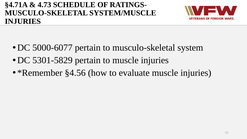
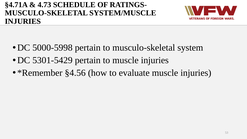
5000-6077: 5000-6077 -> 5000-5998 (52, 48)
5301-5829: 5301-5829 -> 5301-5429 (52, 60)
